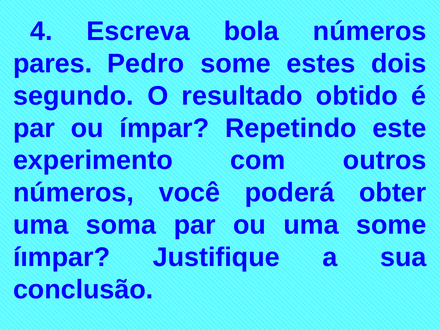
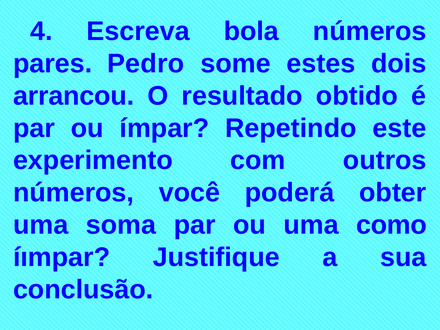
segundo: segundo -> arrancou (74, 96)
uma some: some -> como (392, 225)
